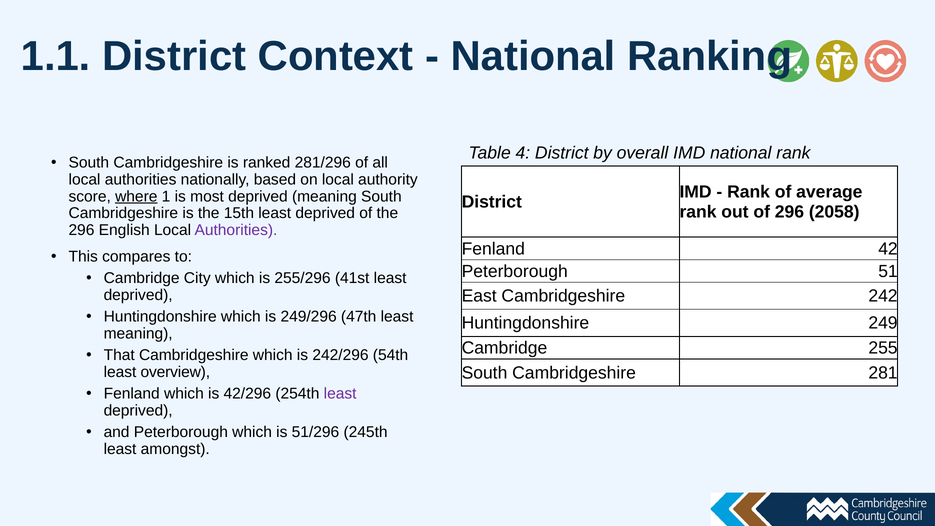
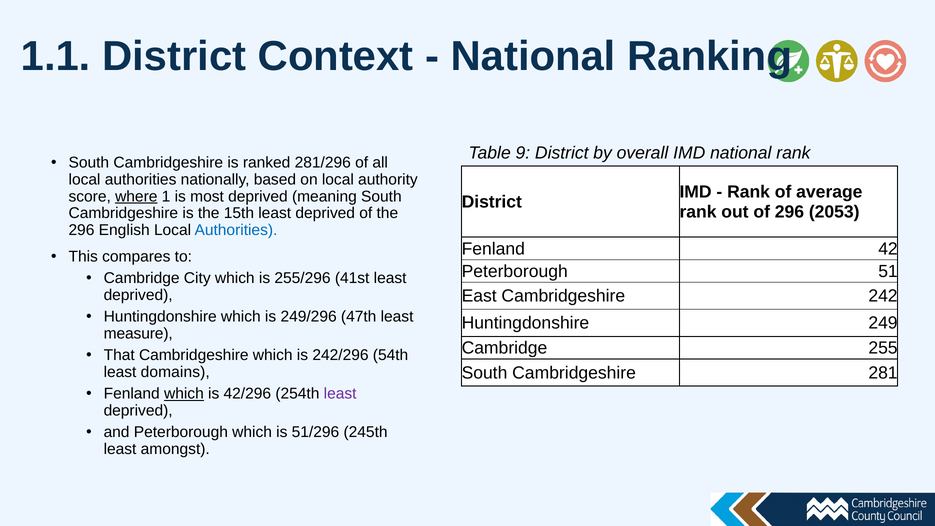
4: 4 -> 9 (523, 153)
2058: 2058 -> 2053 (834, 212)
Authorities colour: purple -> blue (236, 230)
meaning: meaning -> measure (138, 334)
overview: overview -> domains (175, 372)
which underline: none -> present (184, 394)
